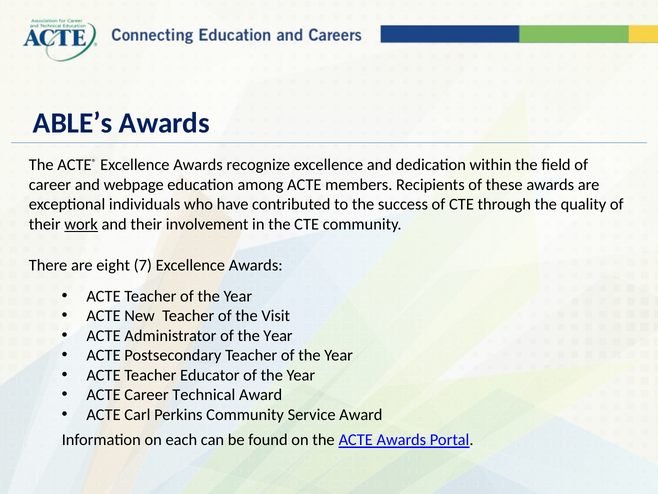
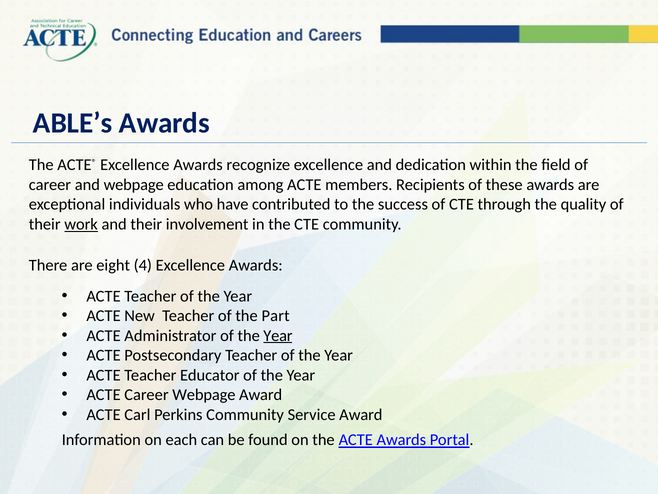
7: 7 -> 4 (143, 265)
Visit: Visit -> Part (276, 316)
Year underline: none -> present (278, 335)
Career Technical: Technical -> Webpage (204, 395)
